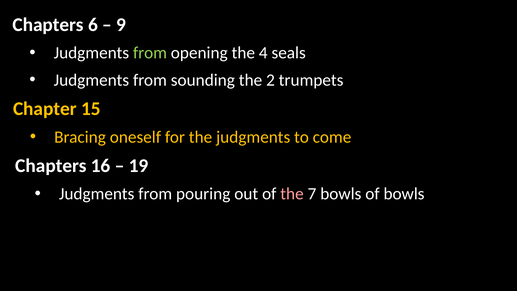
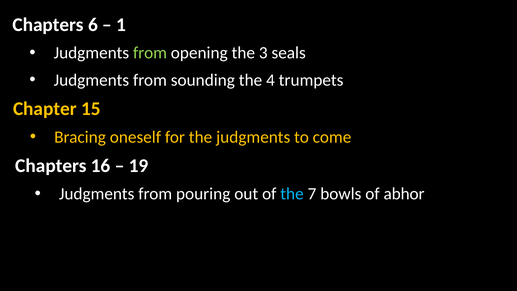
9: 9 -> 1 (121, 25)
4: 4 -> 3 (263, 53)
2: 2 -> 4 (270, 80)
the colour: pink -> light blue (292, 194)
of bowls: bowls -> abhor (404, 194)
